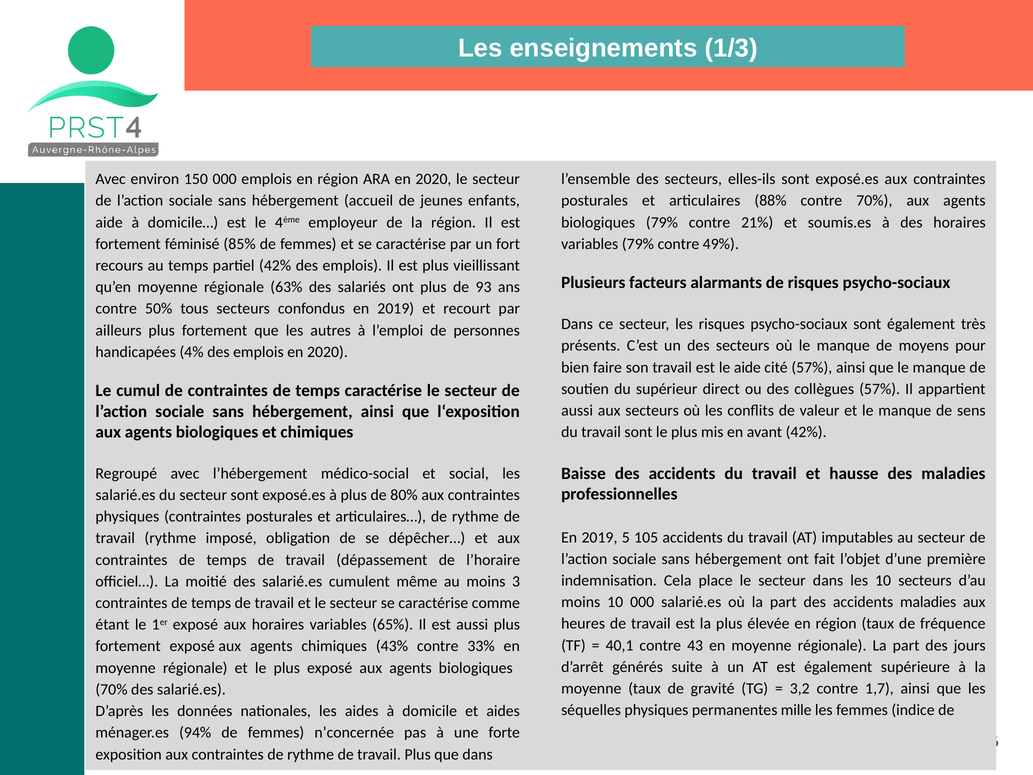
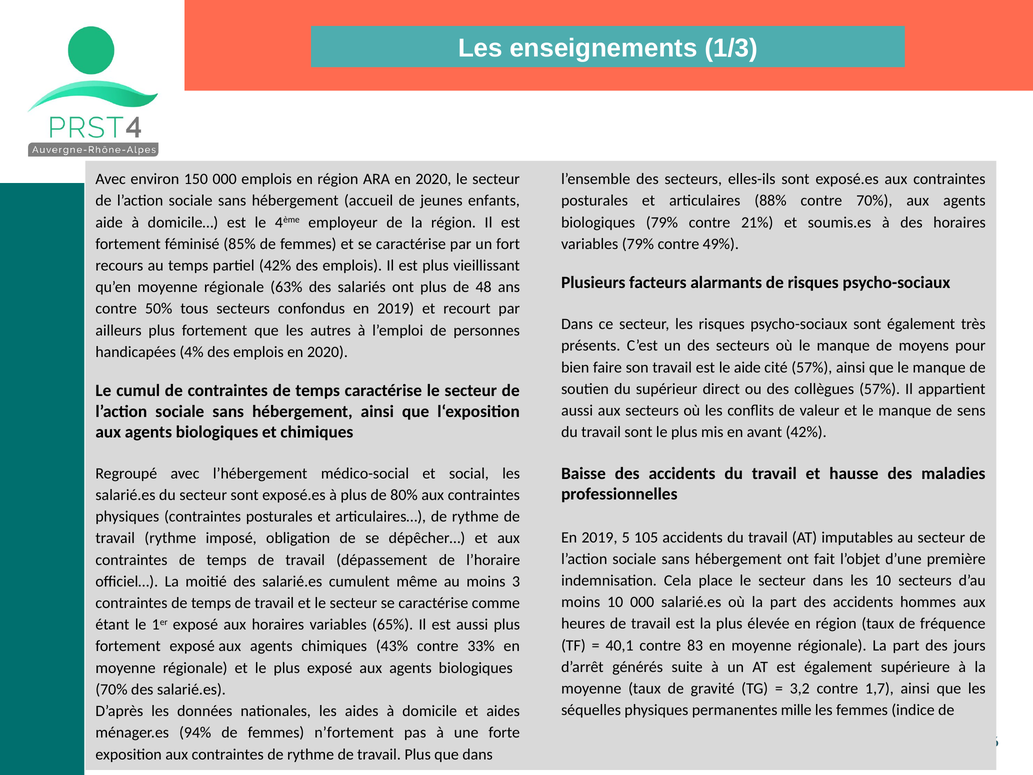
93: 93 -> 48 (484, 287)
accidents maladies: maladies -> hommes (928, 602)
43: 43 -> 83 (695, 645)
n’concernée: n’concernée -> n’fortement (354, 732)
